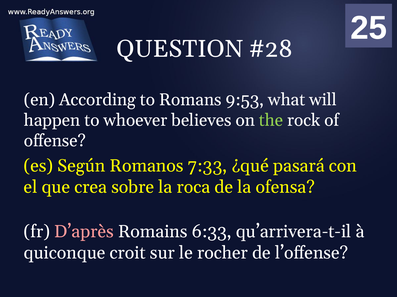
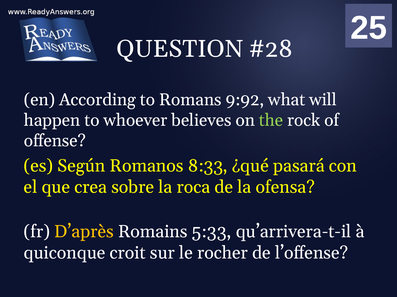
9:53: 9:53 -> 9:92 (245, 100)
7:33: 7:33 -> 8:33 (208, 166)
D’après colour: pink -> yellow (84, 232)
6:33: 6:33 -> 5:33 (212, 232)
